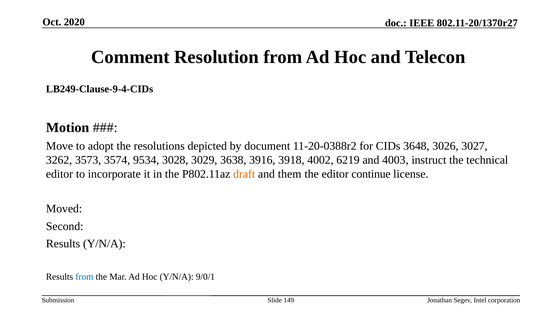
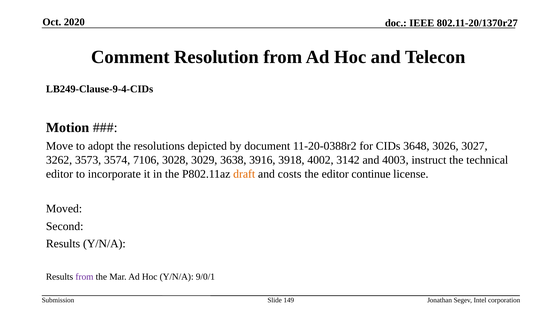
9534: 9534 -> 7106 (146, 160)
6219: 6219 -> 3142 (348, 160)
them: them -> costs (290, 174)
from colour: blue -> purple (84, 277)
